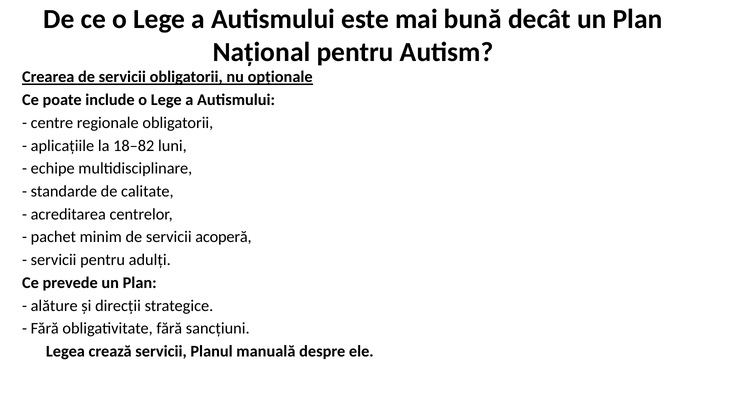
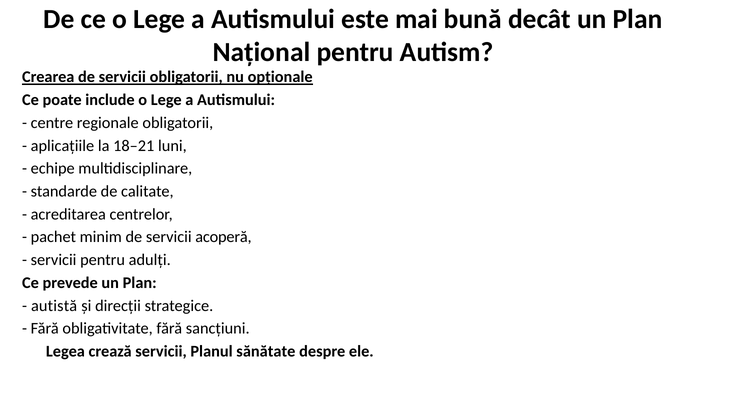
18–82: 18–82 -> 18–21 (134, 146)
alăture: alăture -> autistă (54, 306)
manuală: manuală -> sănătate (266, 351)
